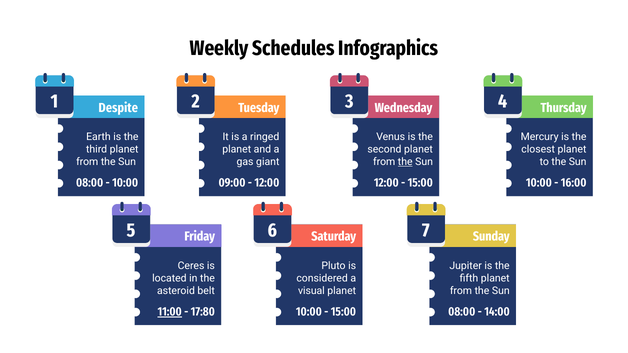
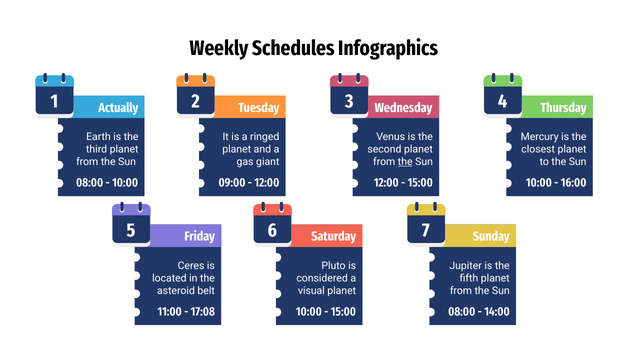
Despite: Despite -> Actually (118, 108)
11:00 underline: present -> none (170, 312)
17:80: 17:80 -> 17:08 (203, 312)
